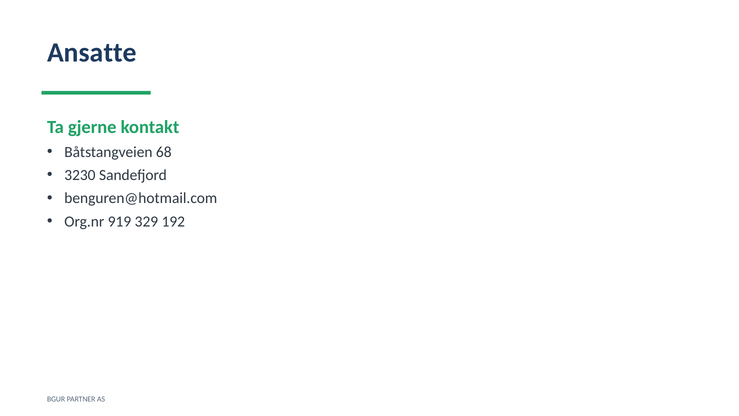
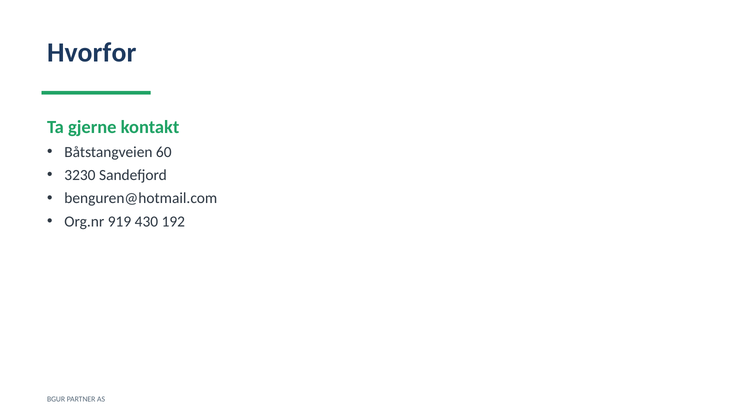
Ansatte: Ansatte -> Hvorfor (92, 53)
68: 68 -> 60 (164, 152)
329: 329 -> 430 (146, 221)
